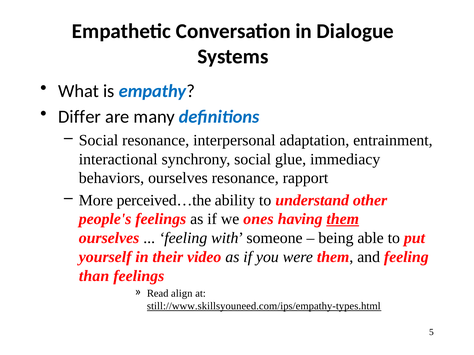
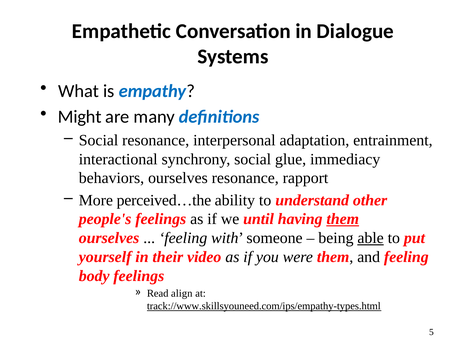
Differ: Differ -> Might (80, 117)
ones: ones -> until (259, 219)
able underline: none -> present (371, 238)
than: than -> body (94, 276)
still://www.skillsyouneed.com/ips/empathy-types.html: still://www.skillsyouneed.com/ips/empathy-types.html -> track://www.skillsyouneed.com/ips/empathy-types.html (264, 306)
